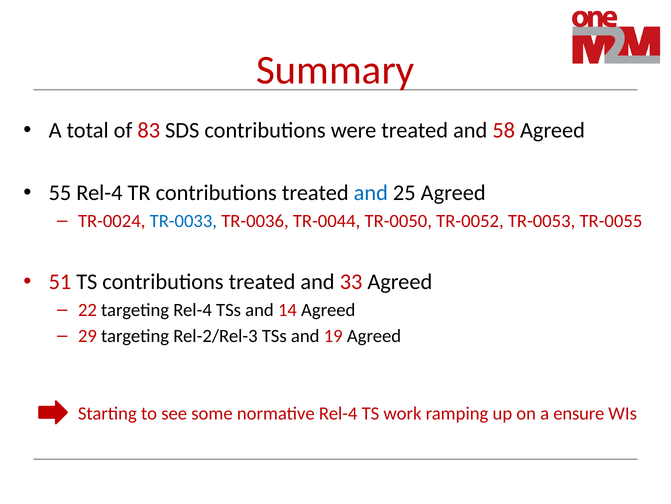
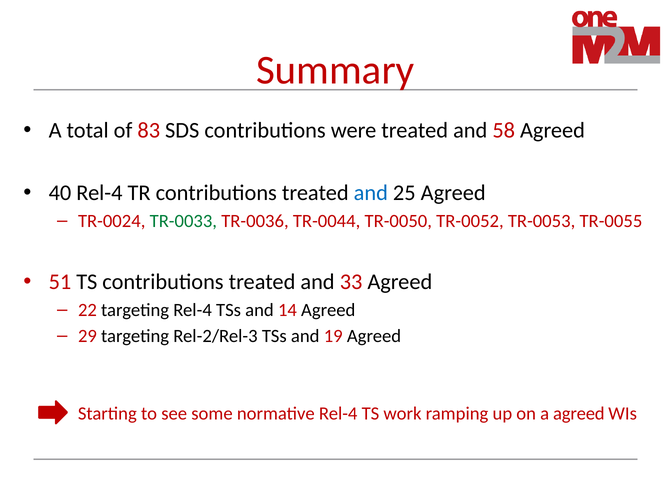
55: 55 -> 40 (60, 193)
TR-0033 colour: blue -> green (183, 221)
a ensure: ensure -> agreed (579, 413)
